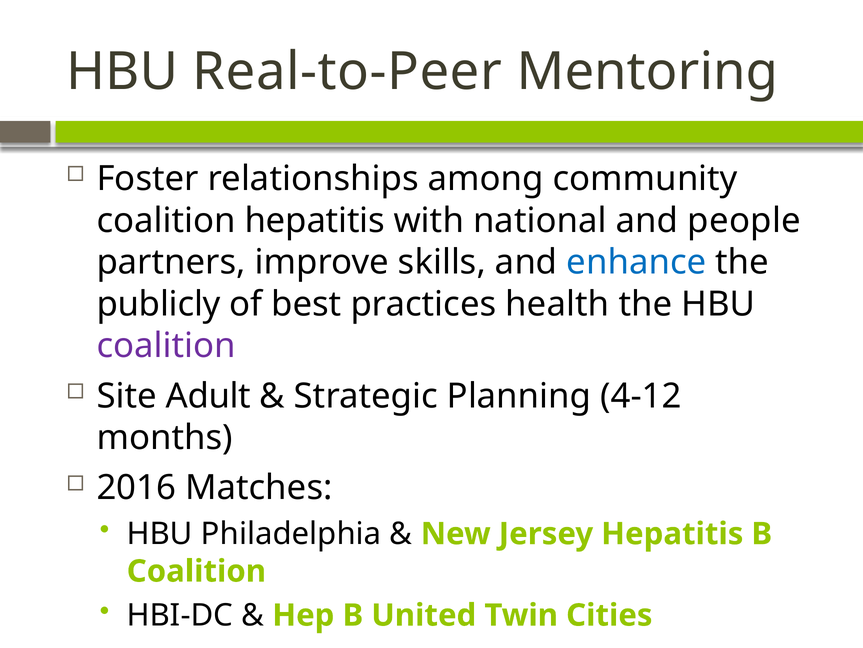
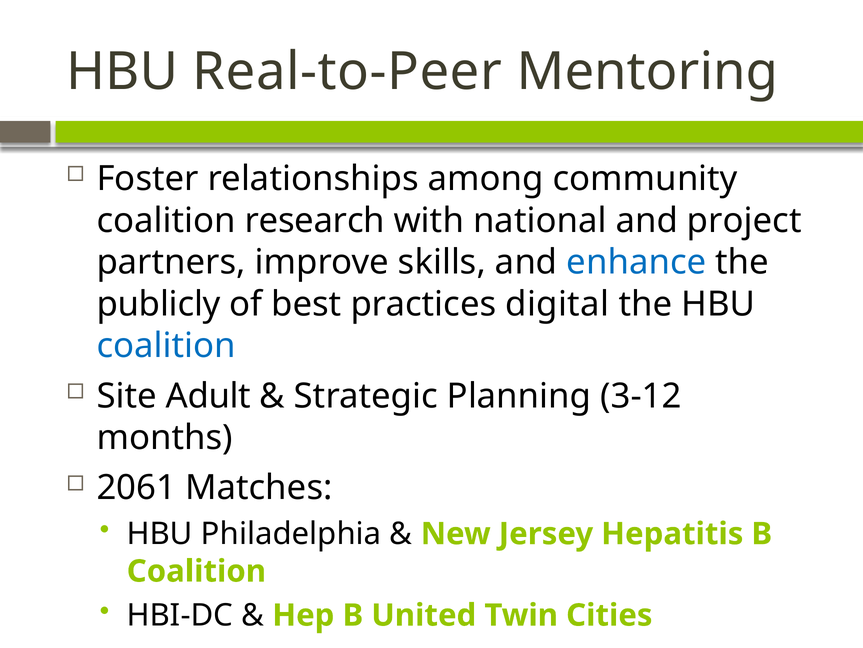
coalition hepatitis: hepatitis -> research (315, 220)
people: people -> project (744, 220)
health: health -> digital (557, 304)
coalition colour: purple -> blue (166, 345)
4-12: 4-12 -> 3-12 (641, 396)
2016: 2016 -> 2061 (136, 487)
